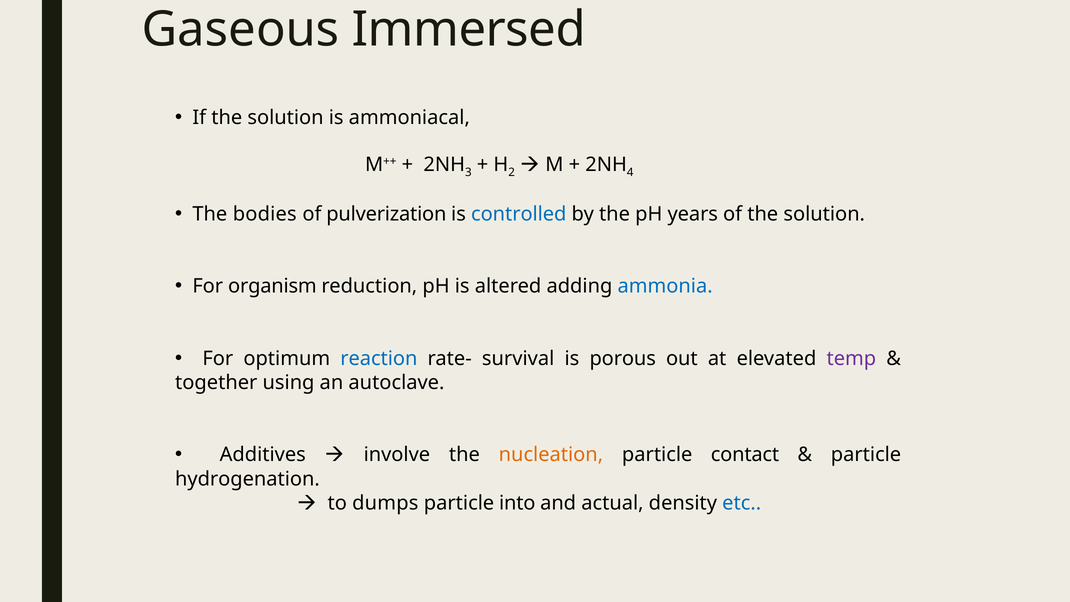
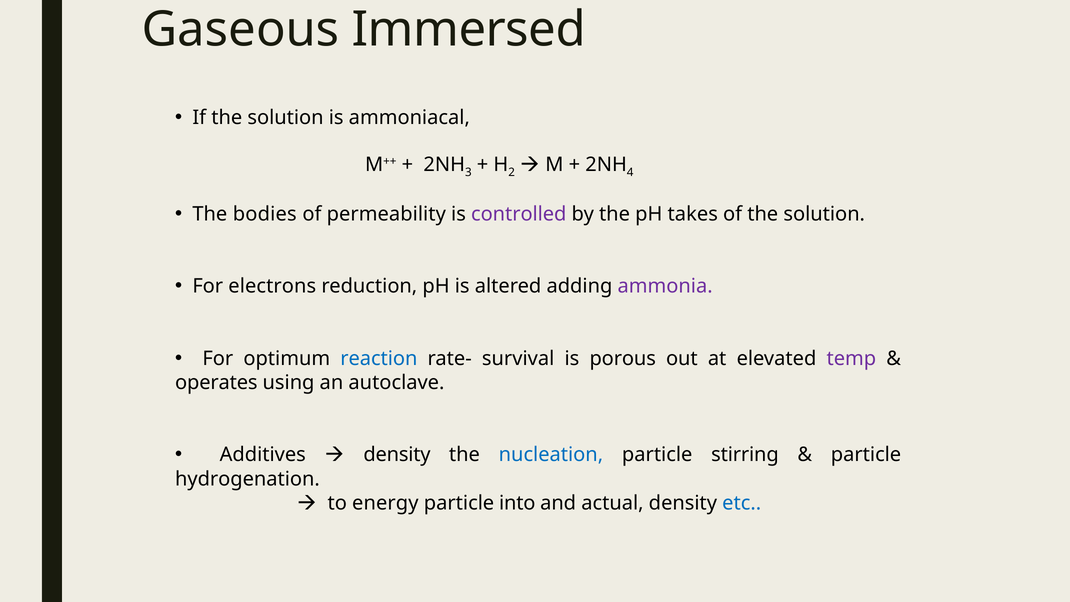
pulverization: pulverization -> permeability (386, 214)
controlled colour: blue -> purple (519, 214)
years: years -> takes (693, 214)
organism: organism -> electrons (272, 286)
ammonia colour: blue -> purple (665, 286)
together: together -> operates (216, 382)
involve: involve -> density (397, 455)
nucleation colour: orange -> blue (551, 455)
contact: contact -> stirring (745, 455)
dumps: dumps -> energy (385, 503)
